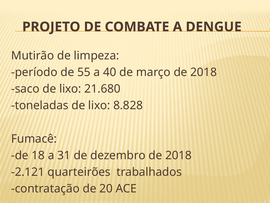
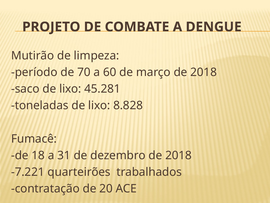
55: 55 -> 70 (84, 72)
40: 40 -> 60 (110, 72)
21.680: 21.680 -> 45.281 (102, 89)
-2.121: -2.121 -> -7.221 (28, 172)
